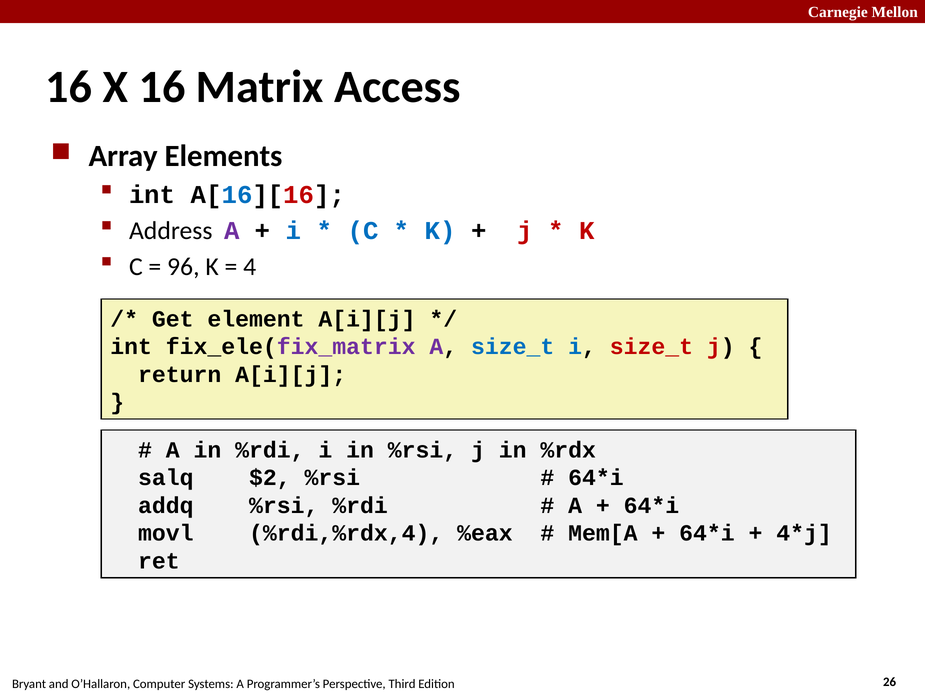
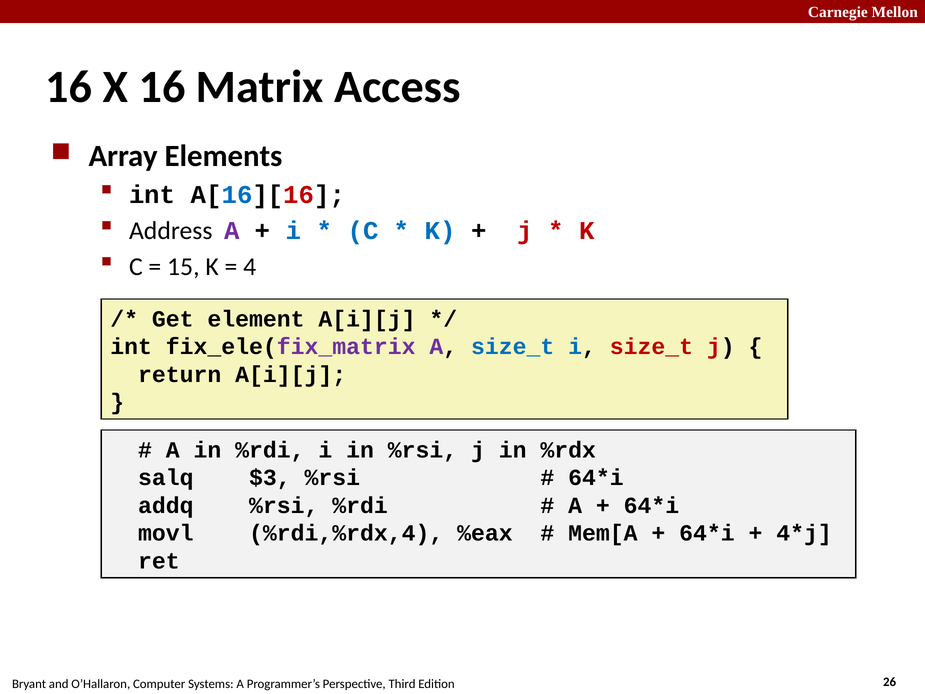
96: 96 -> 15 (183, 267)
$2: $2 -> $3 (270, 478)
